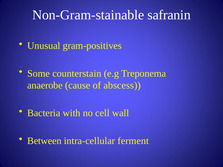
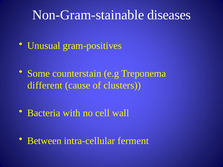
safranin: safranin -> diseases (169, 15)
anaerobe: anaerobe -> different (45, 85)
abscess: abscess -> clusters (122, 85)
